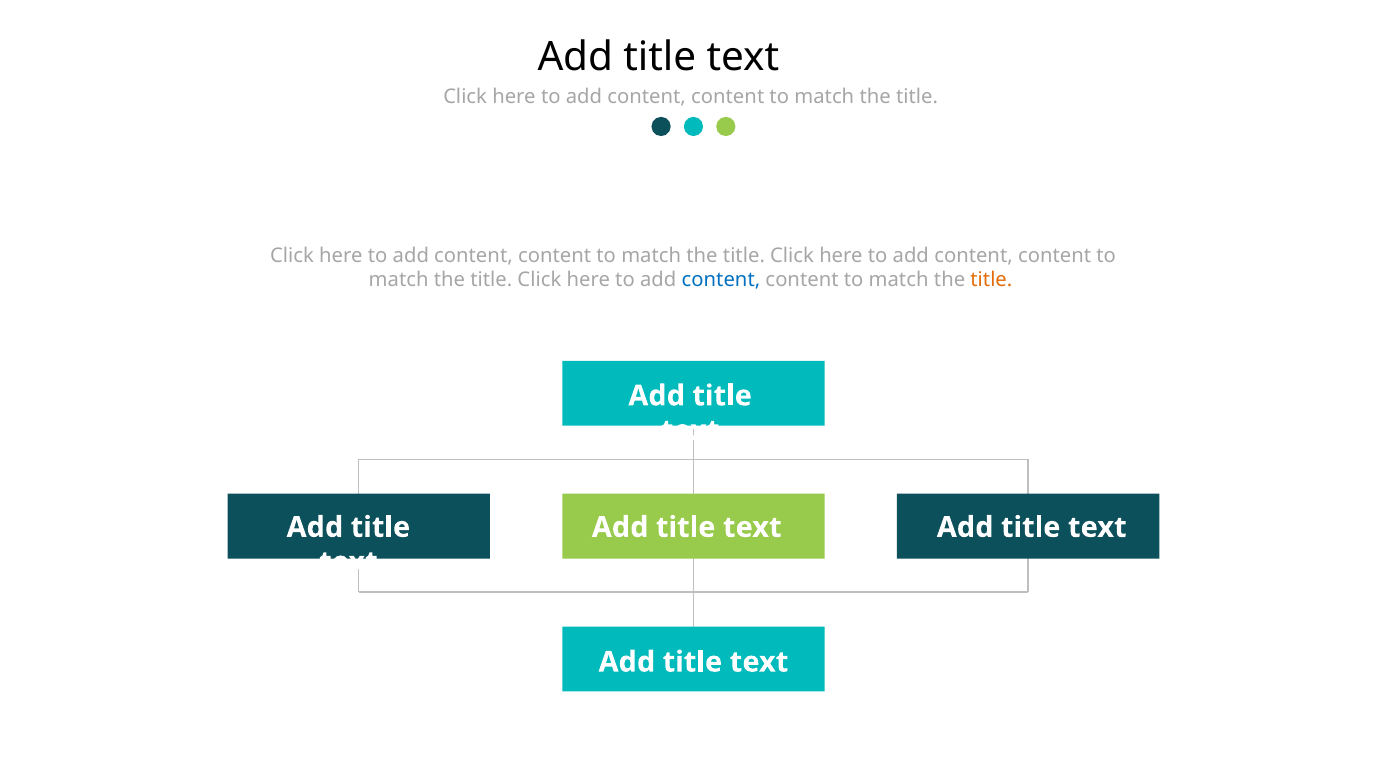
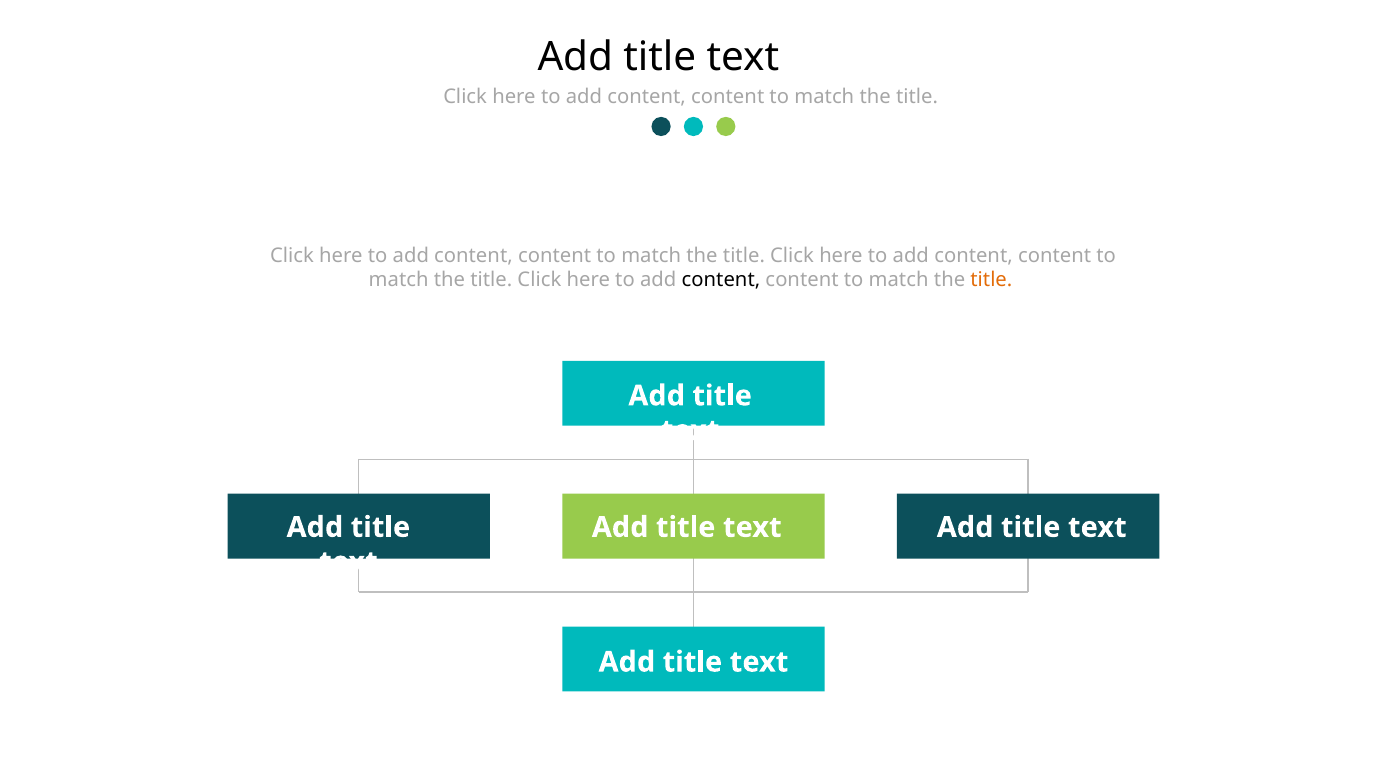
content colour: blue -> black (721, 280)
